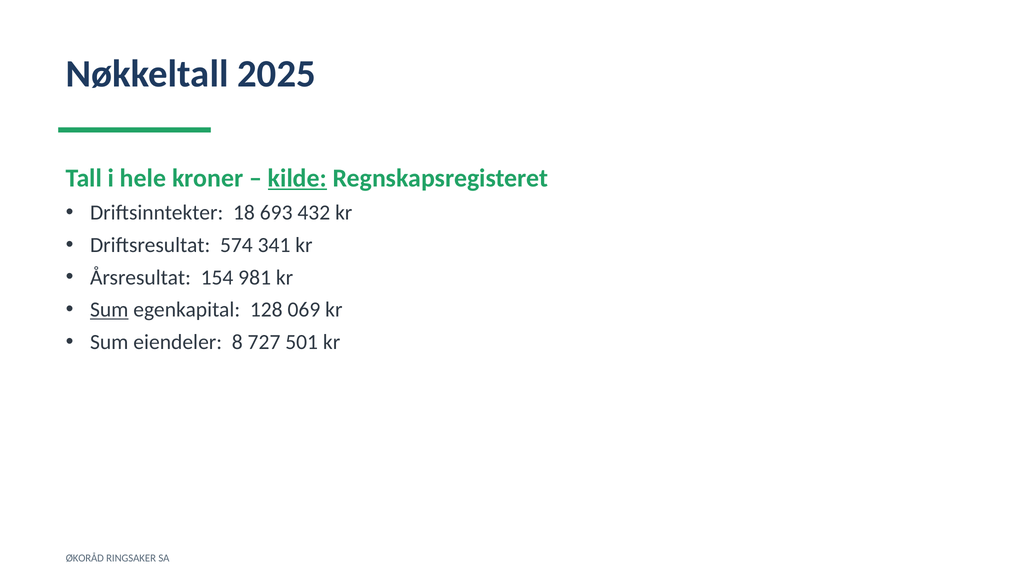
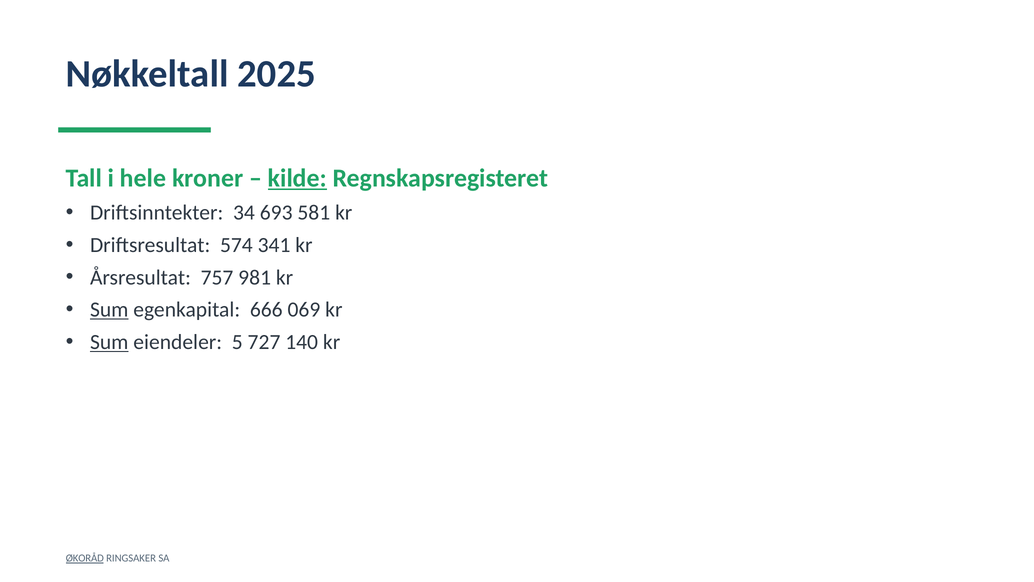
18: 18 -> 34 (244, 213)
432: 432 -> 581 (314, 213)
154: 154 -> 757 (217, 277)
128: 128 -> 666 (266, 310)
Sum underline: none -> present (109, 342)
8: 8 -> 5 (237, 342)
501: 501 -> 140 (302, 342)
ØKORÅD underline: none -> present (85, 558)
